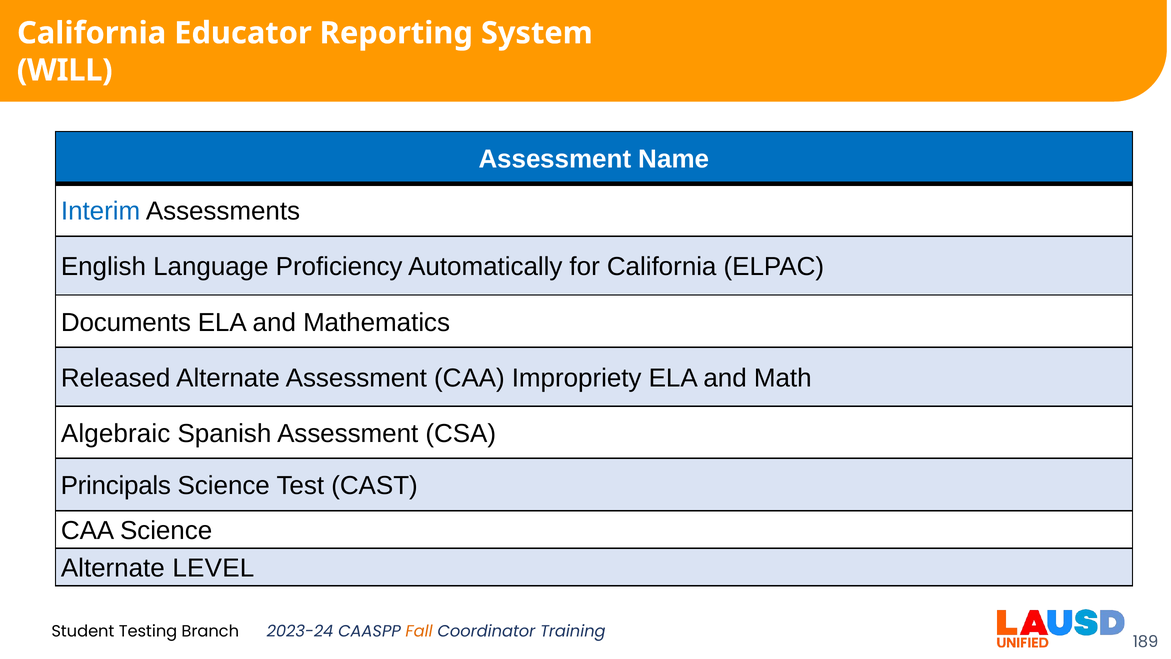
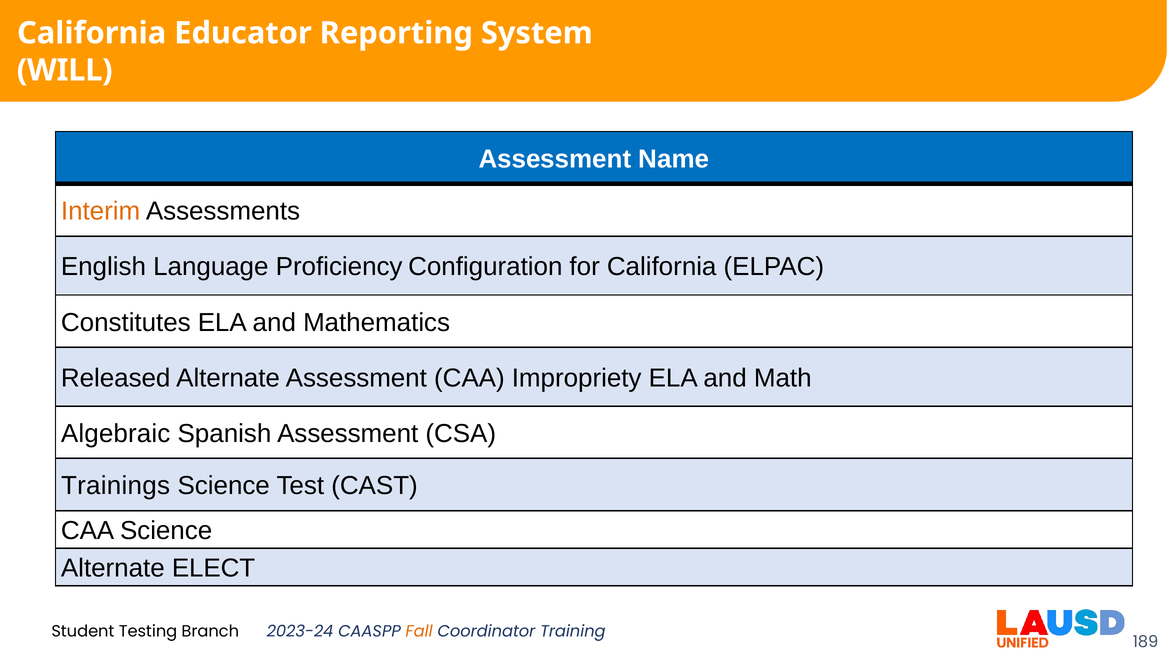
Interim colour: blue -> orange (101, 211)
Automatically: Automatically -> Configuration (485, 267)
Documents: Documents -> Constitutes (126, 322)
Principals: Principals -> Trainings (116, 486)
LEVEL: LEVEL -> ELECT (214, 568)
